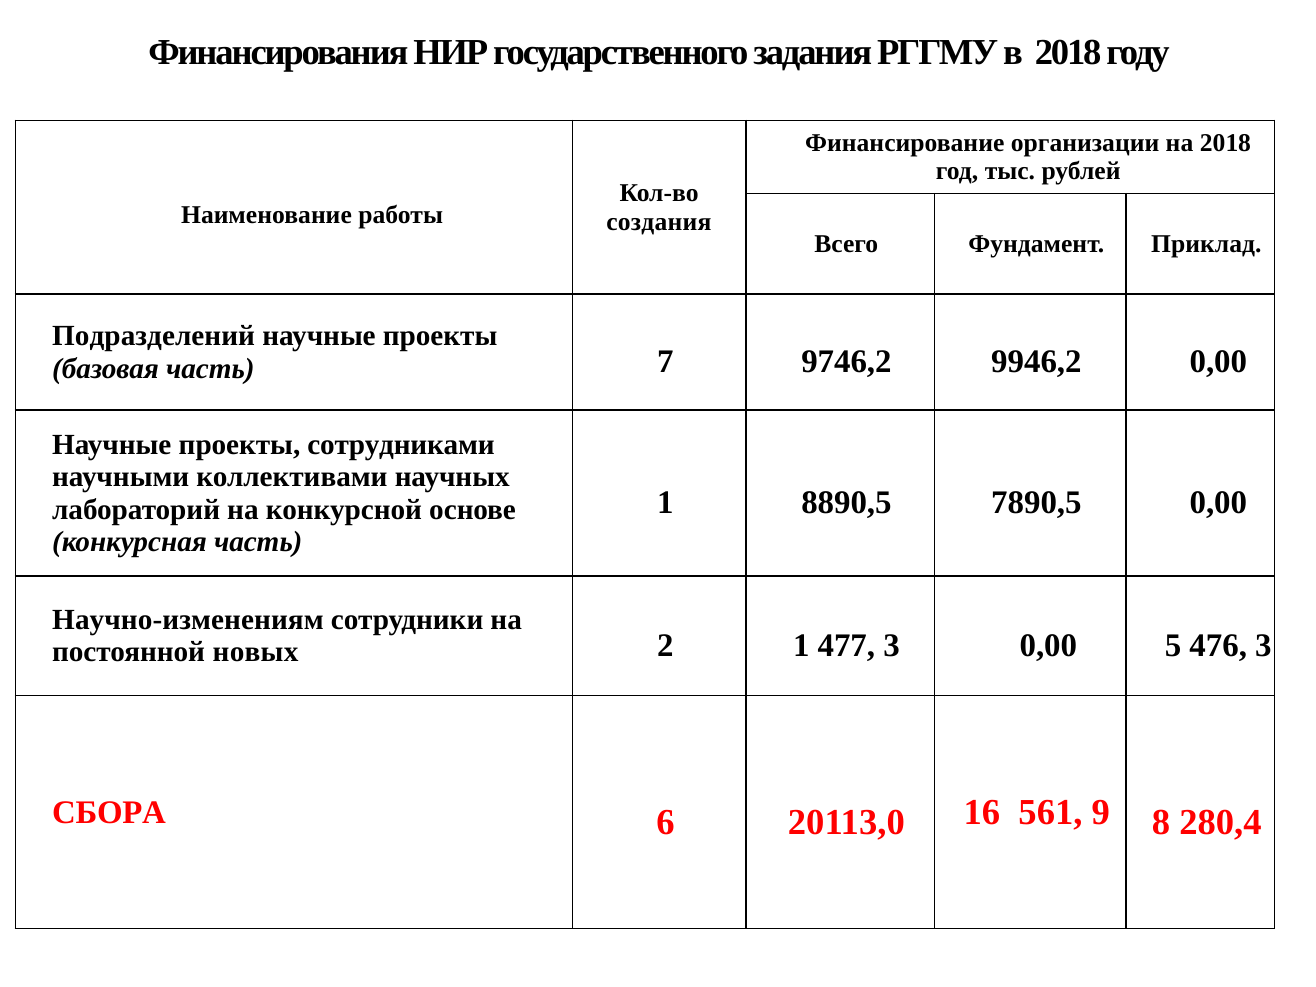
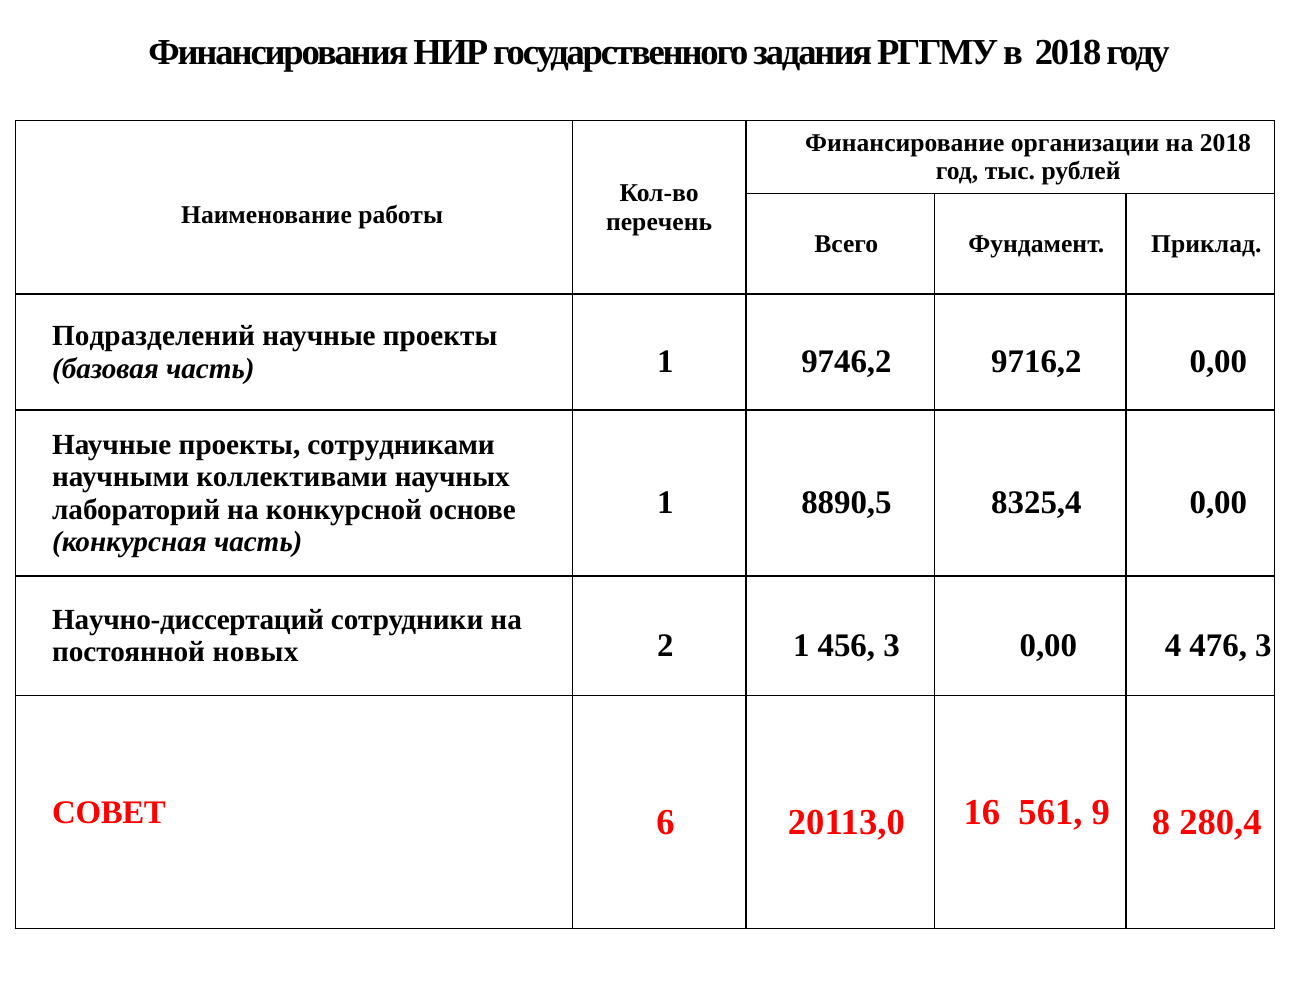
создания: создания -> перечень (659, 222)
базовая часть 7: 7 -> 1 (665, 362)
9946,2: 9946,2 -> 9716,2 (1036, 362)
7890,5: 7890,5 -> 8325,4 (1036, 502)
Научно-изменениям: Научно-изменениям -> Научно-диссертаций (188, 620)
477: 477 -> 456 (846, 645)
5: 5 -> 4 (1173, 645)
СБОРА: СБОРА -> СОВЕТ (109, 812)
